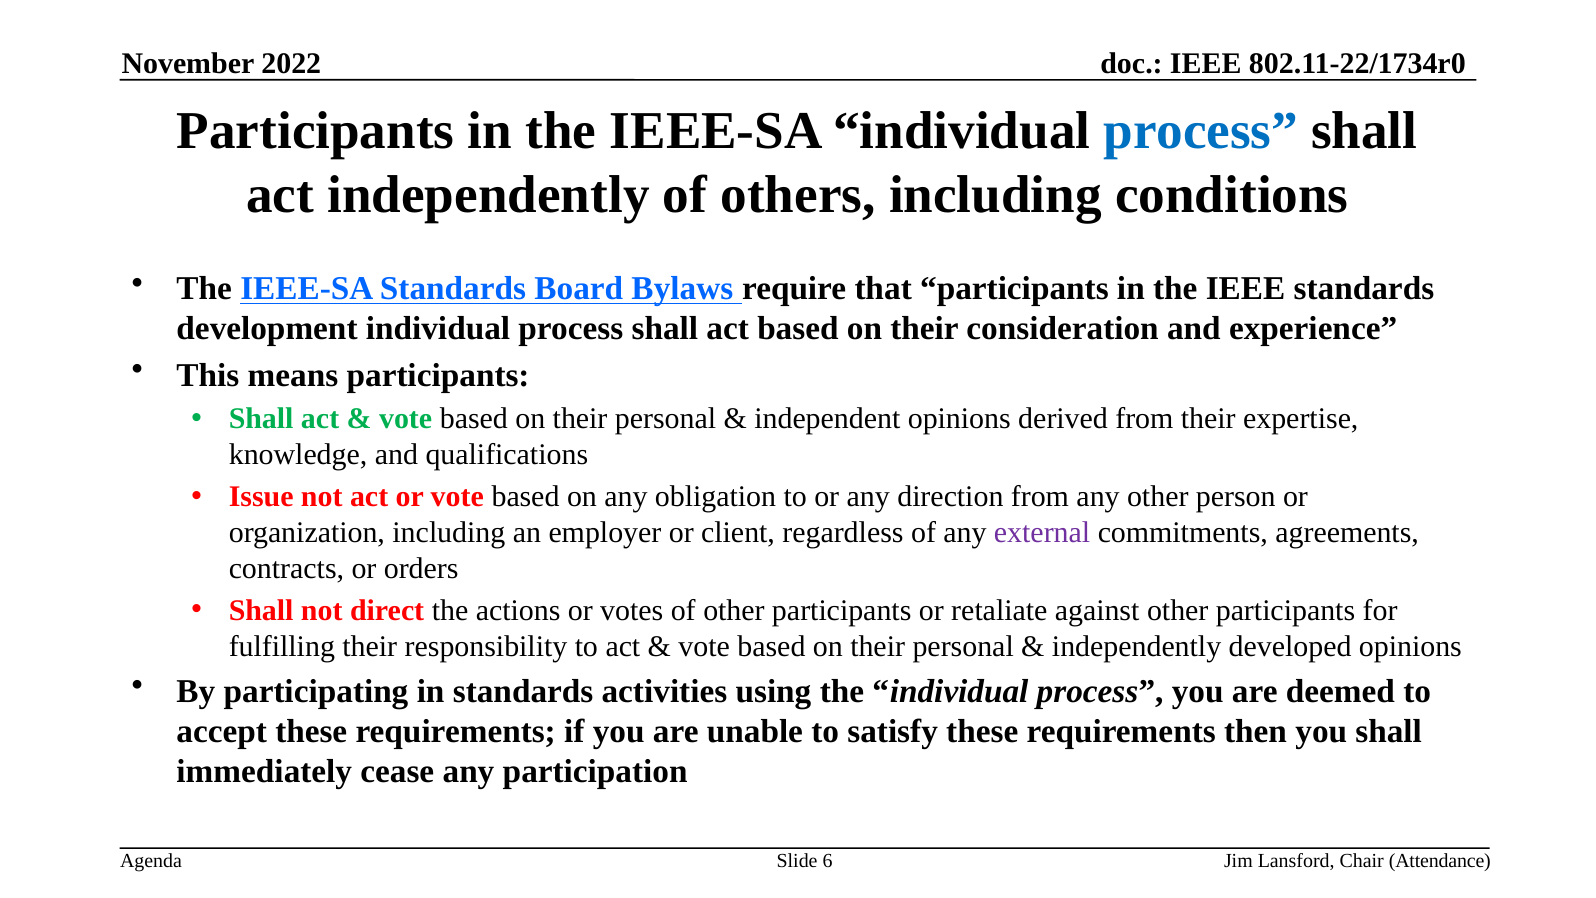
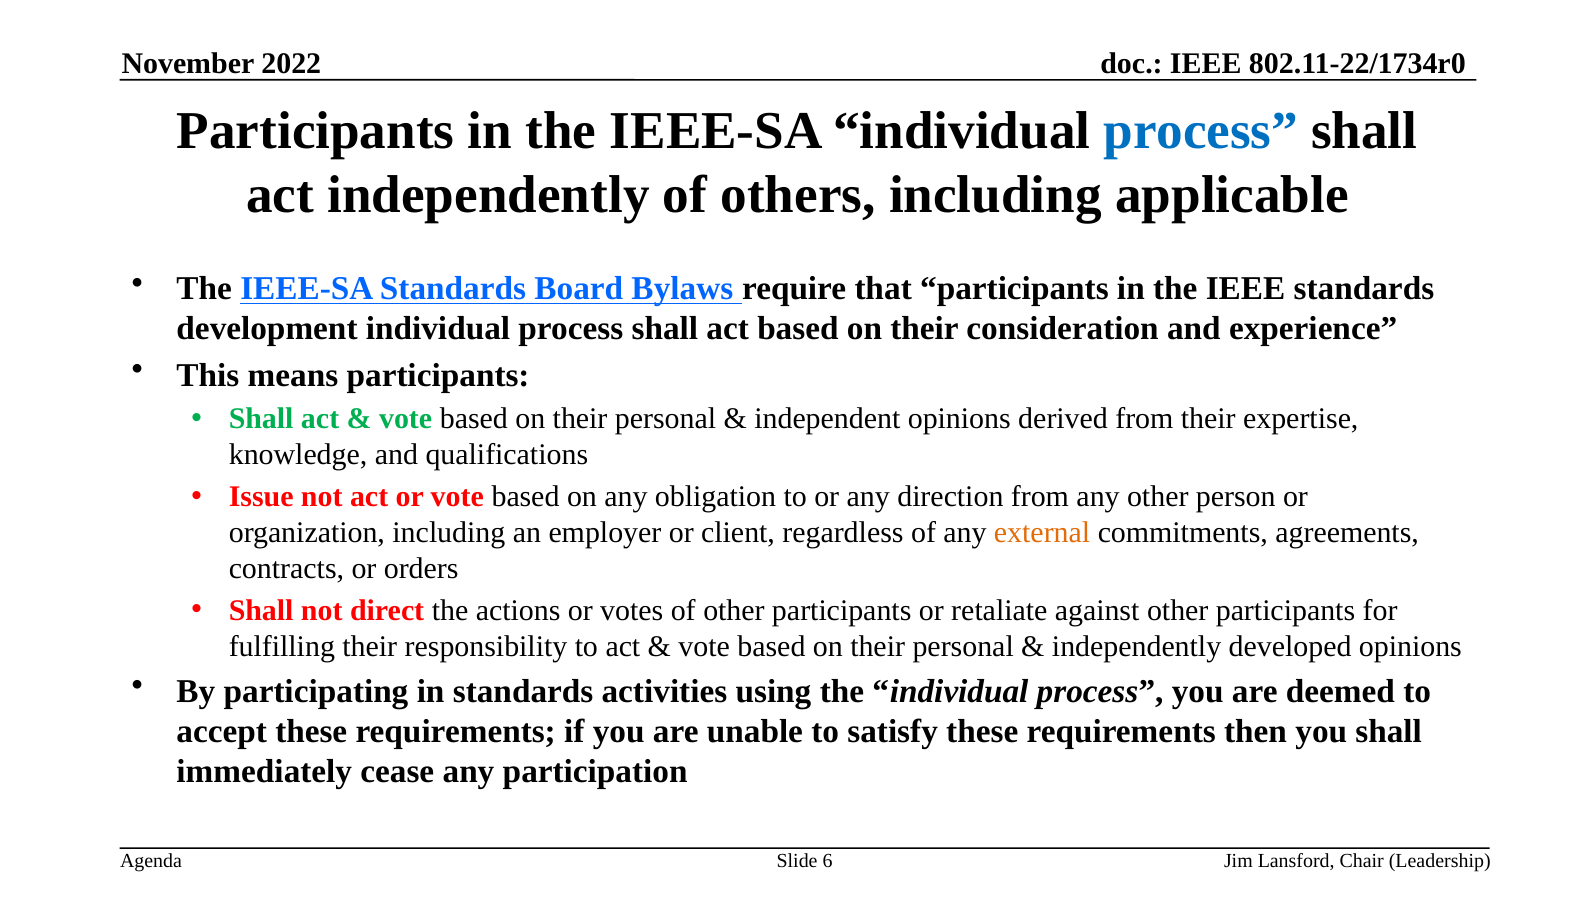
conditions: conditions -> applicable (1232, 195)
external colour: purple -> orange (1042, 533)
Attendance: Attendance -> Leadership (1440, 861)
